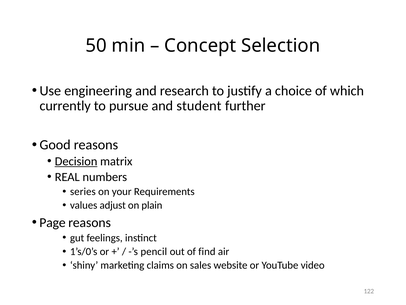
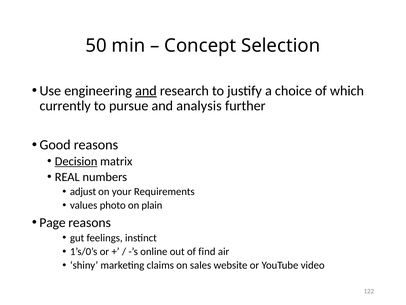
and underline: none -> present (146, 91)
student: student -> analysis (199, 106)
series: series -> adjust (83, 191)
adjust: adjust -> photo (113, 205)
pencil: pencil -> online (154, 251)
